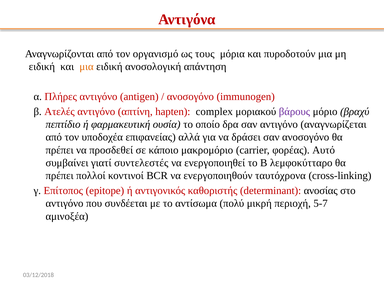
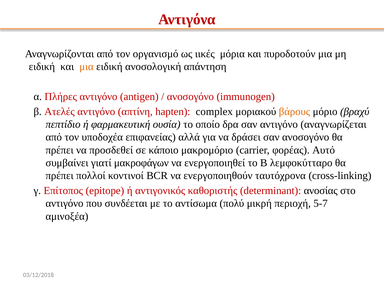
τους: τους -> ιικές (205, 54)
βάρους colour: purple -> orange (294, 112)
συντελεστές: συντελεστές -> μακροφάγων (141, 163)
